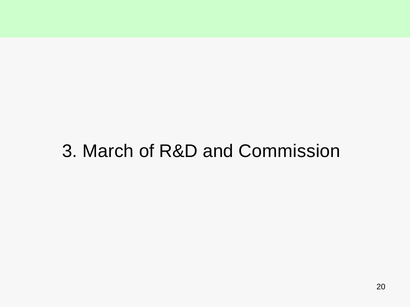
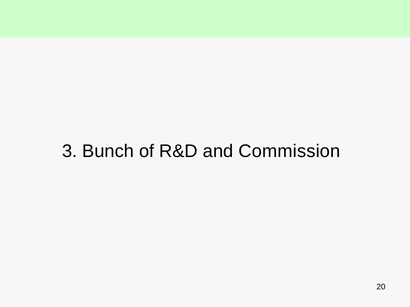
March: March -> Bunch (108, 152)
